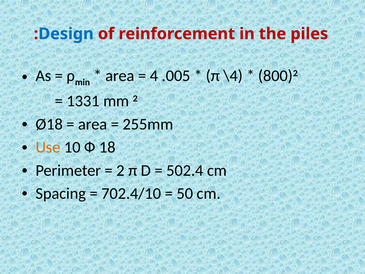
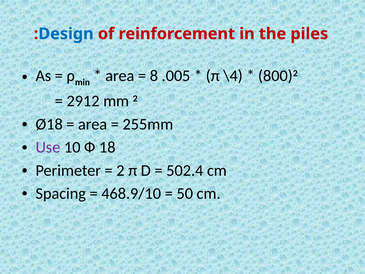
4: 4 -> 8 (154, 76)
1331: 1331 -> 2912 (83, 101)
Use colour: orange -> purple (48, 147)
702.4/10: 702.4/10 -> 468.9/10 (131, 193)
